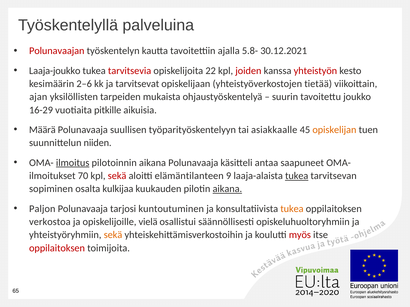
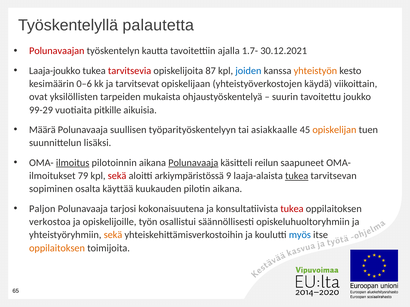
palveluina: palveluina -> palautetta (158, 25)
5.8-: 5.8- -> 1.7- (250, 51)
22: 22 -> 87 (211, 71)
joiden colour: red -> blue (248, 71)
yhteistyön colour: red -> orange (315, 71)
2–6: 2–6 -> 0–6 (84, 84)
tietää: tietää -> käydä (318, 84)
ajan: ajan -> ovat (38, 97)
16-29: 16-29 -> 99-29 (41, 110)
niiden: niiden -> lisäksi (98, 143)
Polunavaaja underline: none -> present (193, 163)
antaa: antaa -> reilun (267, 163)
70: 70 -> 79 (83, 176)
elämäntilanteen: elämäntilanteen -> arkiympäristössä (189, 176)
kulkijaa: kulkijaa -> käyttää (118, 189)
aikana underline: present -> none (227, 189)
kuntoutuminen: kuntoutuminen -> kokonaisuutena (171, 209)
tukea colour: orange -> red (292, 209)
vielä: vielä -> työn (148, 222)
myös colour: red -> blue (300, 235)
oppilaitoksen colour: red -> orange (57, 248)
